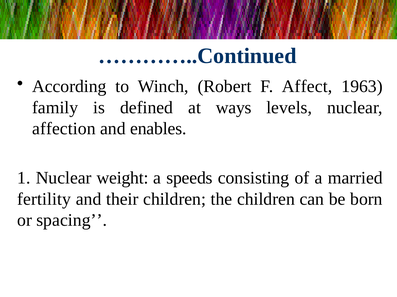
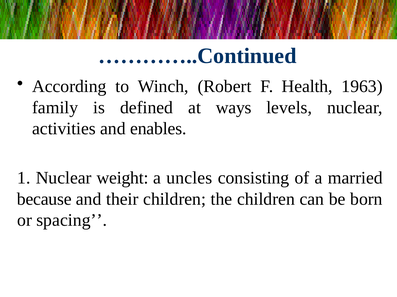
Affect: Affect -> Health (307, 87)
affection: affection -> activities (64, 129)
speeds: speeds -> uncles (189, 178)
fertility: fertility -> because (44, 200)
